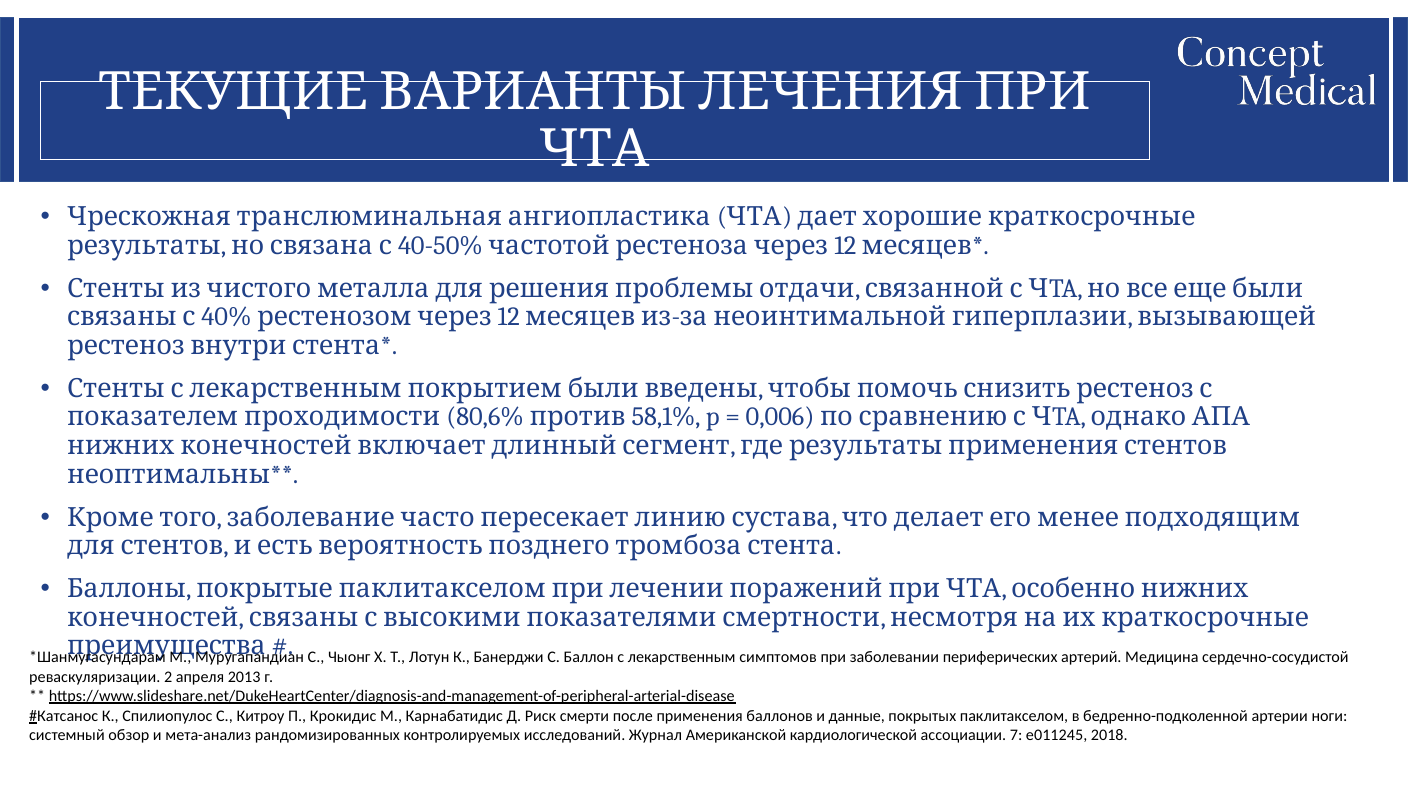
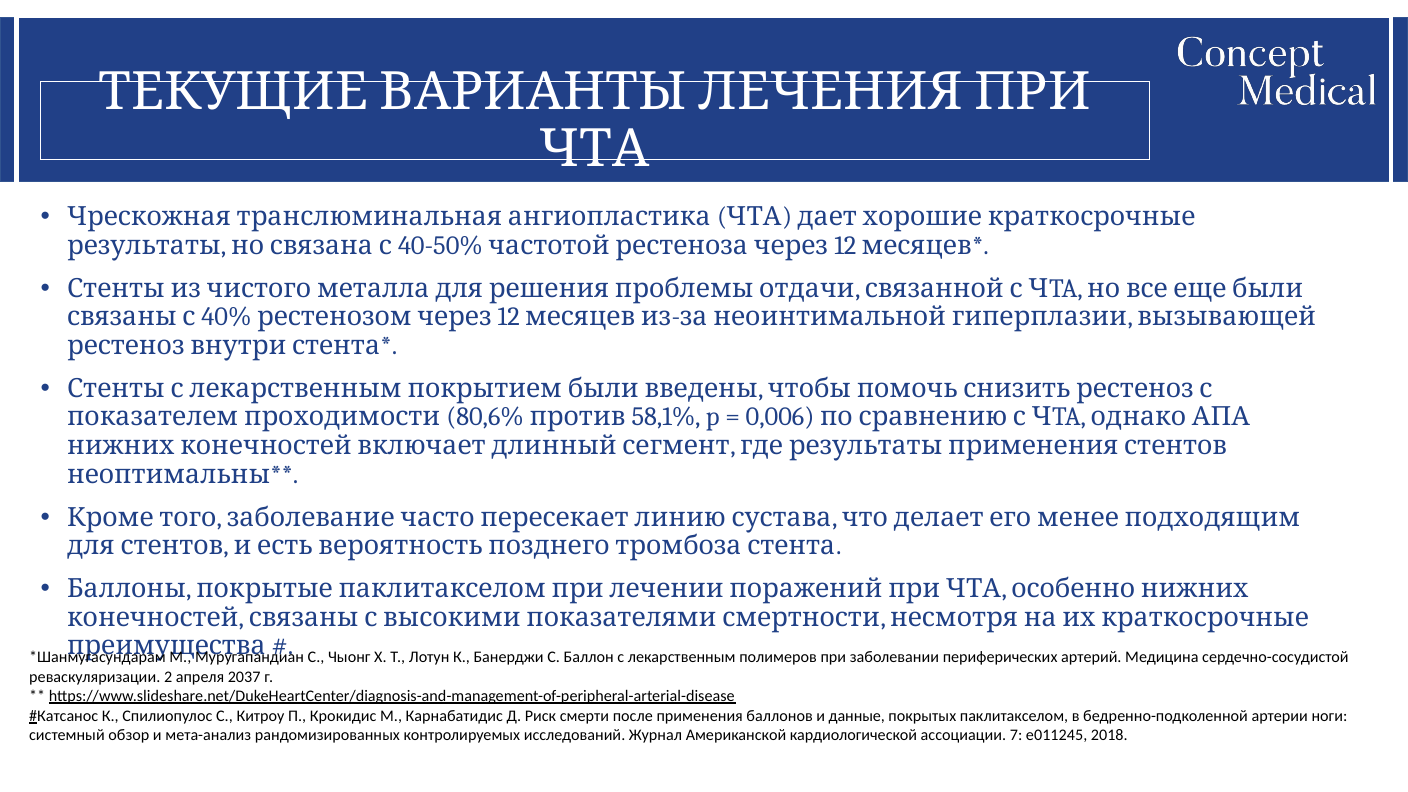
симптомов: симптомов -> полимеров (778, 658)
2013: 2013 -> 2037 (244, 677)
